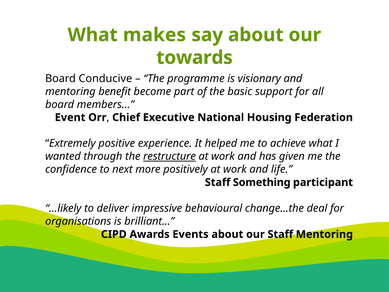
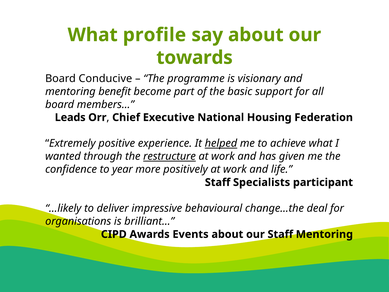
makes: makes -> profile (154, 35)
Event: Event -> Leads (70, 117)
helped underline: none -> present (221, 143)
next: next -> year (122, 169)
Something: Something -> Specialists (262, 182)
